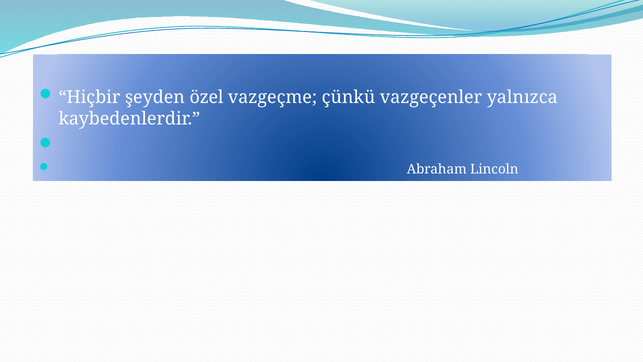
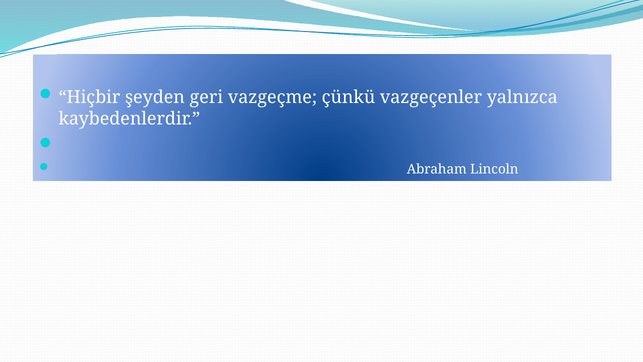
özel: özel -> geri (206, 97)
